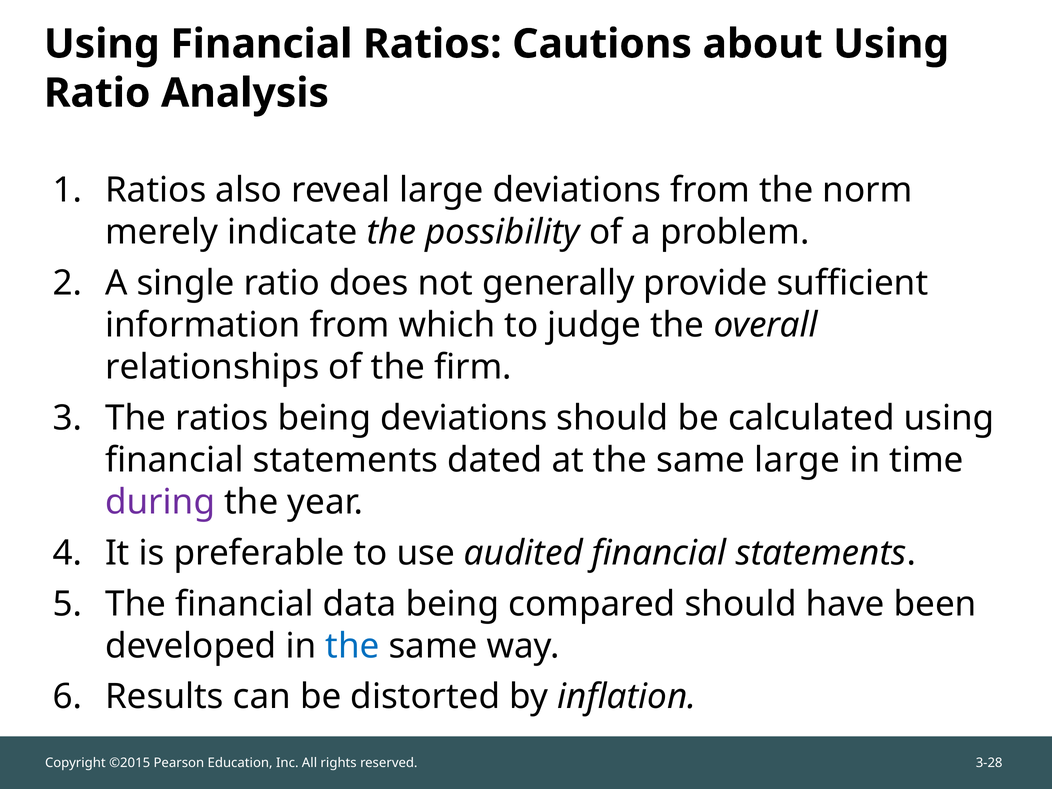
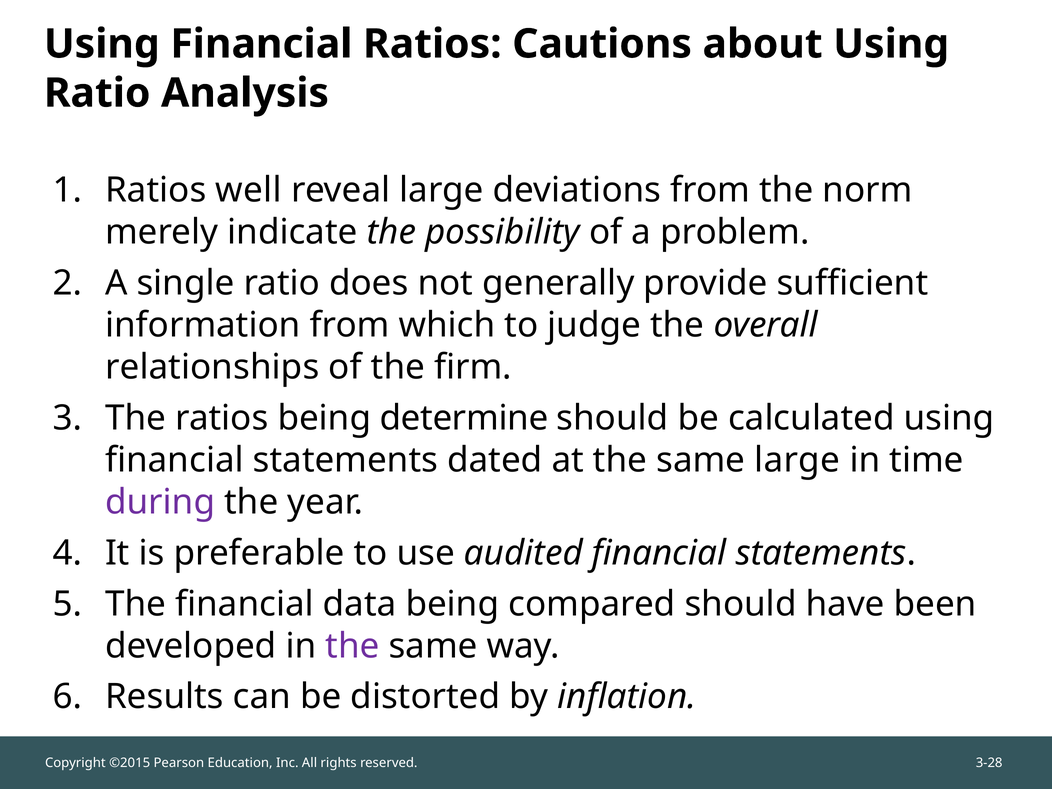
also: also -> well (249, 190)
being deviations: deviations -> determine (464, 418)
the colour: blue -> purple (352, 646)
